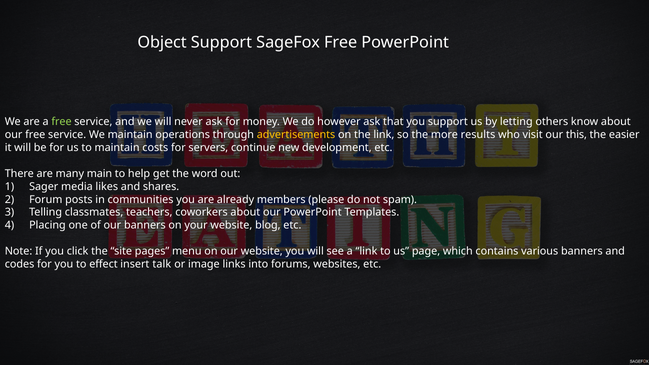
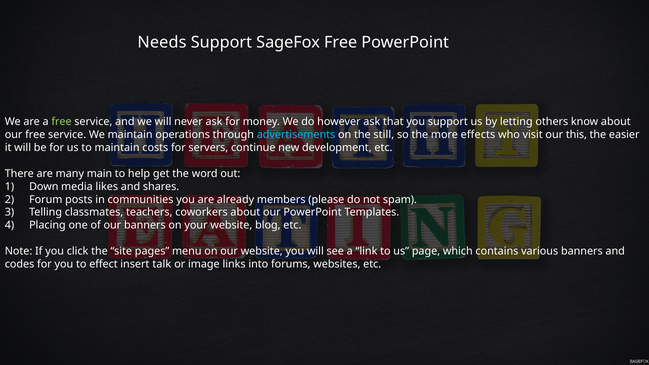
Object: Object -> Needs (162, 43)
advertisements colour: yellow -> light blue (296, 135)
the link: link -> still (384, 135)
results: results -> effects (478, 135)
Sager: Sager -> Down (44, 187)
